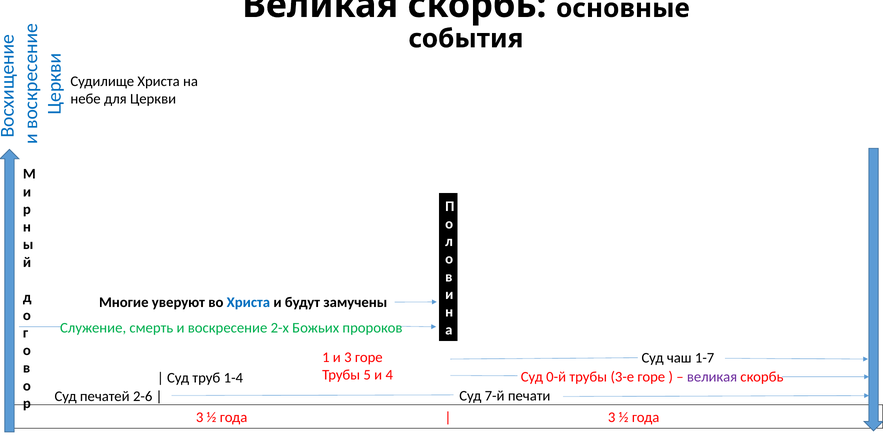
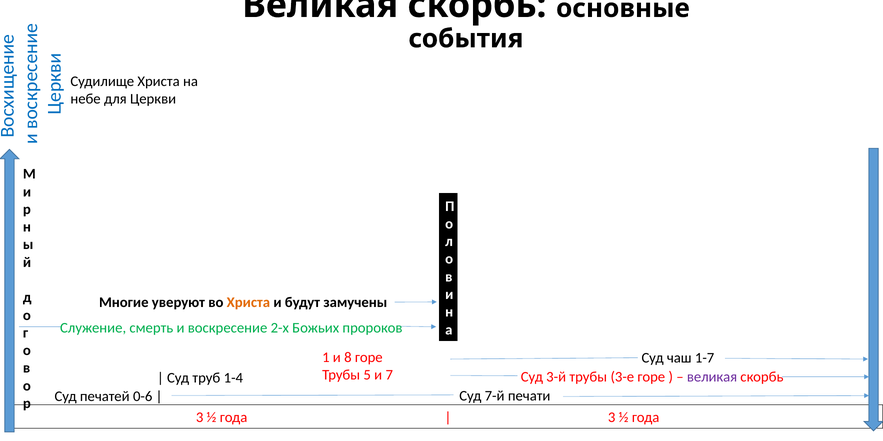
Христа colour: blue -> orange (248, 303)
и 3: 3 -> 8 (348, 358)
4: 4 -> 7 (389, 375)
0-й: 0-й -> 3-й (556, 377)
2-6: 2-6 -> 0-6 (143, 397)
